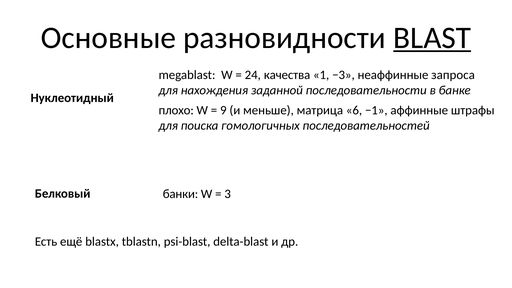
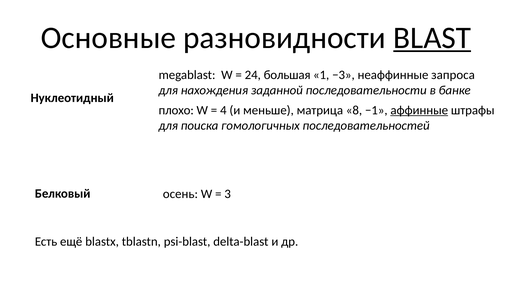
качества: качества -> большая (287, 75)
9: 9 -> 4 (223, 110)
6: 6 -> 8 (354, 110)
аффинные underline: none -> present (419, 110)
банки: банки -> осень (180, 194)
